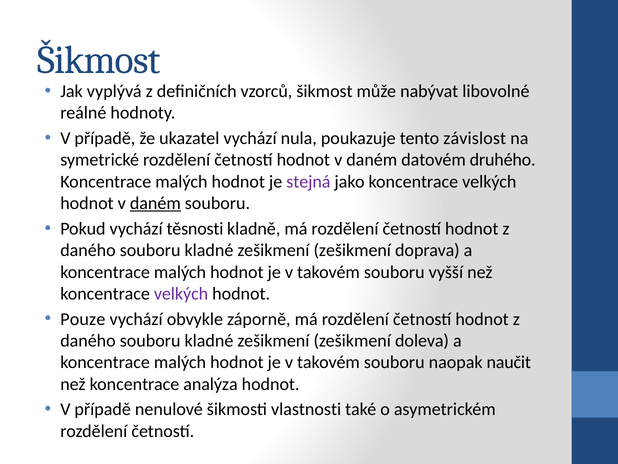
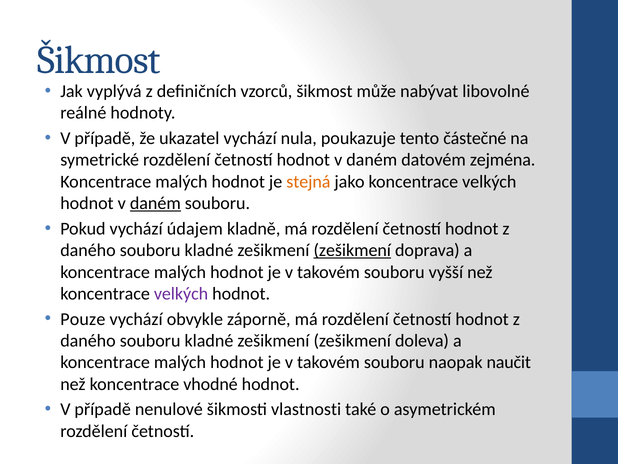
závislost: závislost -> částečné (475, 138)
druhého: druhého -> zejména (503, 160)
stejná colour: purple -> orange (308, 181)
těsnosti: těsnosti -> údajem (195, 229)
zešikmení underline: none -> present (352, 250)
analýza: analýza -> vhodné (211, 384)
